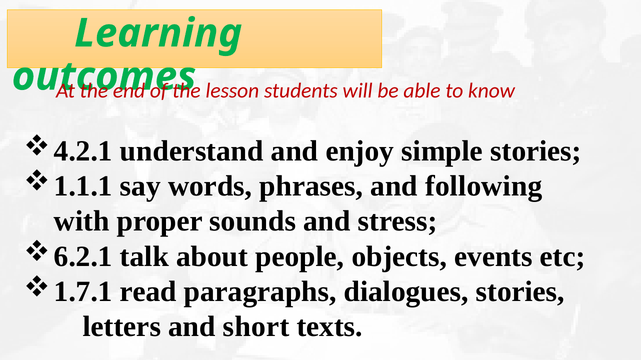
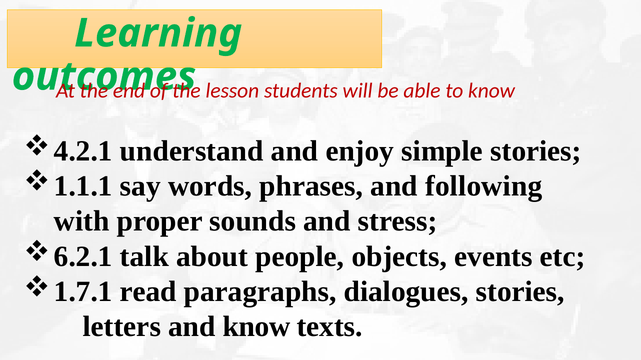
and short: short -> know (256, 327)
